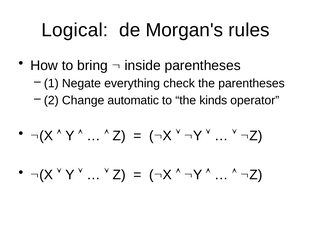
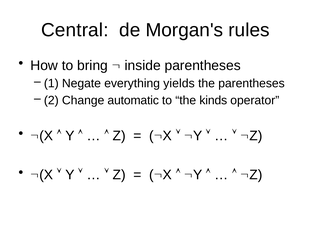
Logical: Logical -> Central (75, 30)
check: check -> yields (179, 83)
